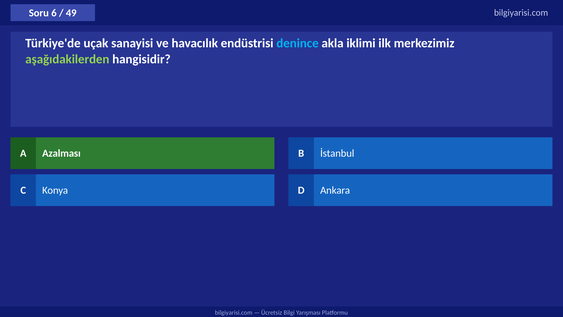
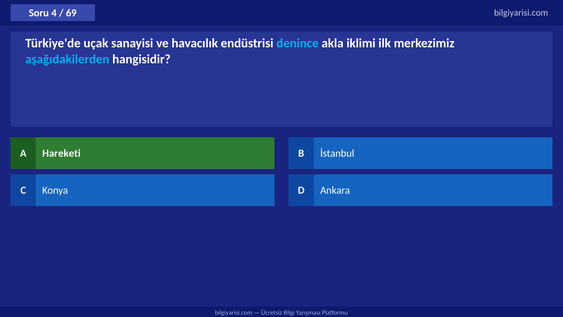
6: 6 -> 4 (54, 13)
49: 49 -> 69 (71, 13)
aşağıdakilerden colour: light green -> light blue (67, 59)
Azalması: Azalması -> Hareketi (61, 153)
